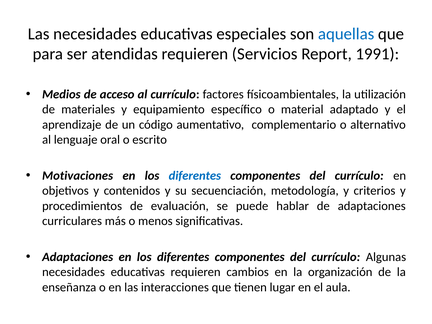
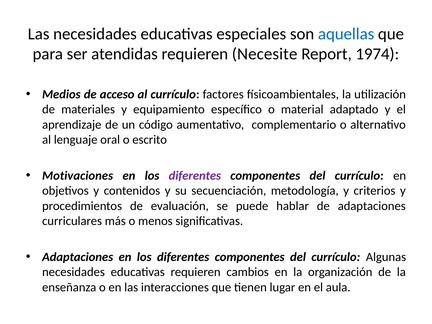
Servicios: Servicios -> Necesite (265, 54)
1991: 1991 -> 1974 (377, 54)
diferentes colour: blue -> purple (195, 176)
